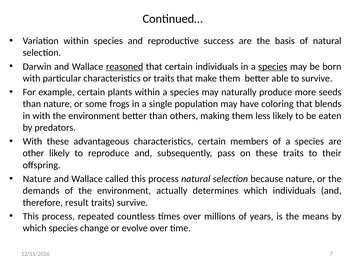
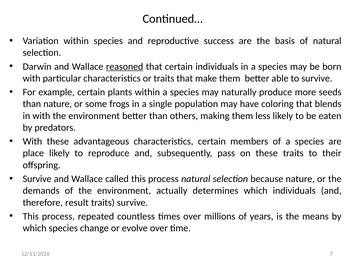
species underline: present -> none (273, 66)
other: other -> place (33, 153)
Nature: Nature -> Survive (37, 179)
